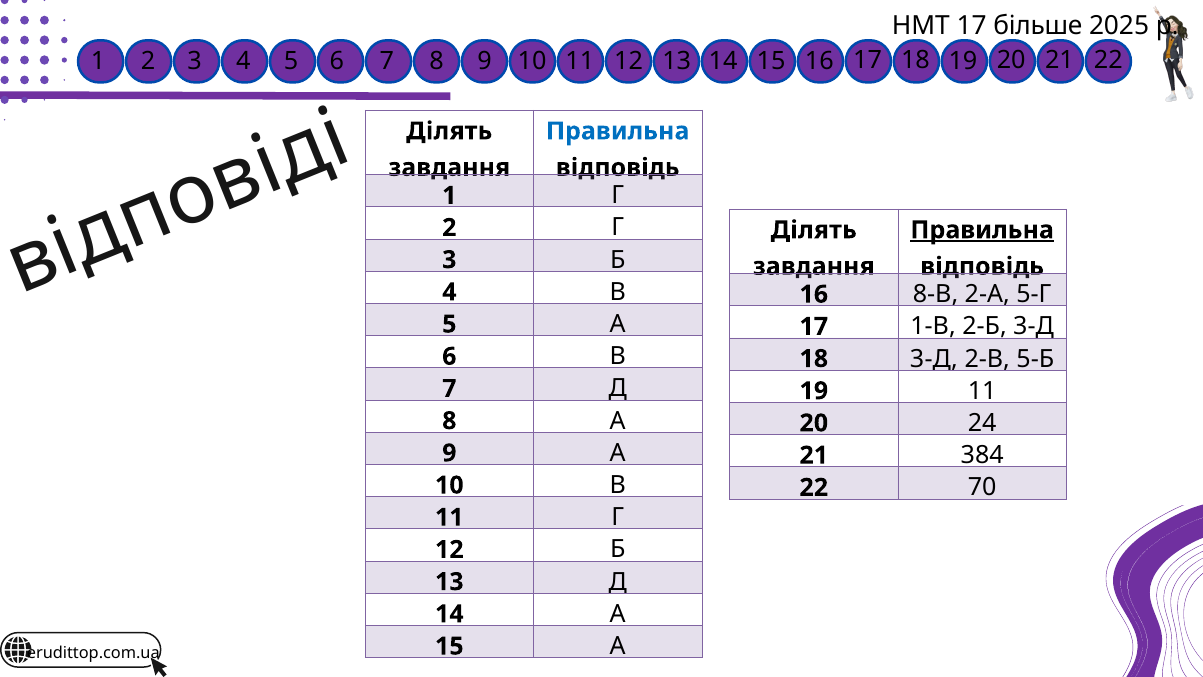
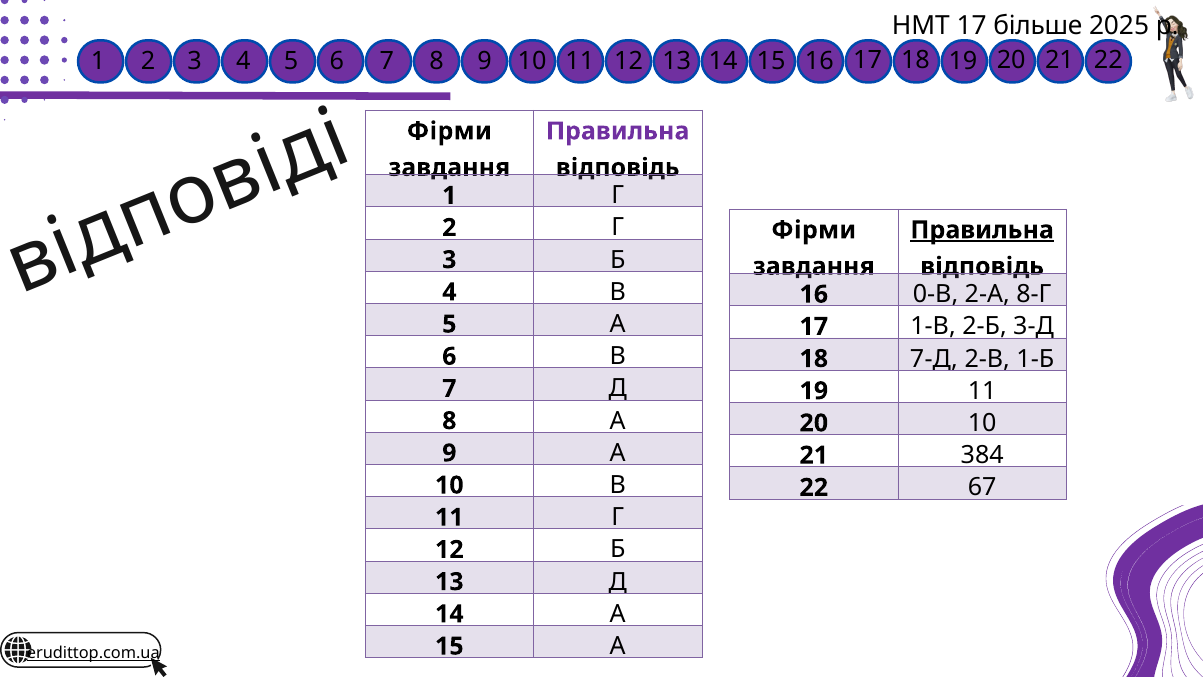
Ділять: Ділять -> Фірми (449, 131)
Правильна colour: blue -> purple (618, 131)
Ділять: Ділять -> Фірми (814, 230)
8-В: 8-В -> 0-В (936, 294)
5-Г: 5-Г -> 8-Г (1034, 294)
18 3-Д: 3-Д -> 7-Д (934, 359)
5-Б: 5-Б -> 1-Б (1035, 359)
20 24: 24 -> 10 (982, 423)
70: 70 -> 67 (982, 487)
erudittop.com.ua underline: none -> present (93, 653)
